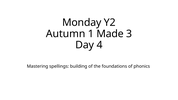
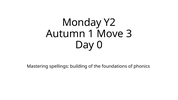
Made: Made -> Move (110, 34)
4: 4 -> 0 (100, 45)
